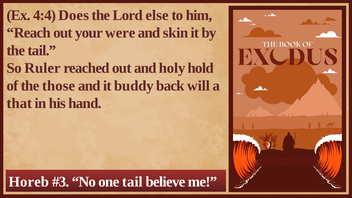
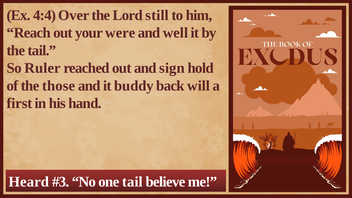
Does: Does -> Over (74, 15)
else: else -> still (157, 15)
skin: skin -> well (176, 33)
holy: holy -> sign (172, 68)
that: that -> first (19, 103)
Horeb: Horeb -> Heard (29, 182)
